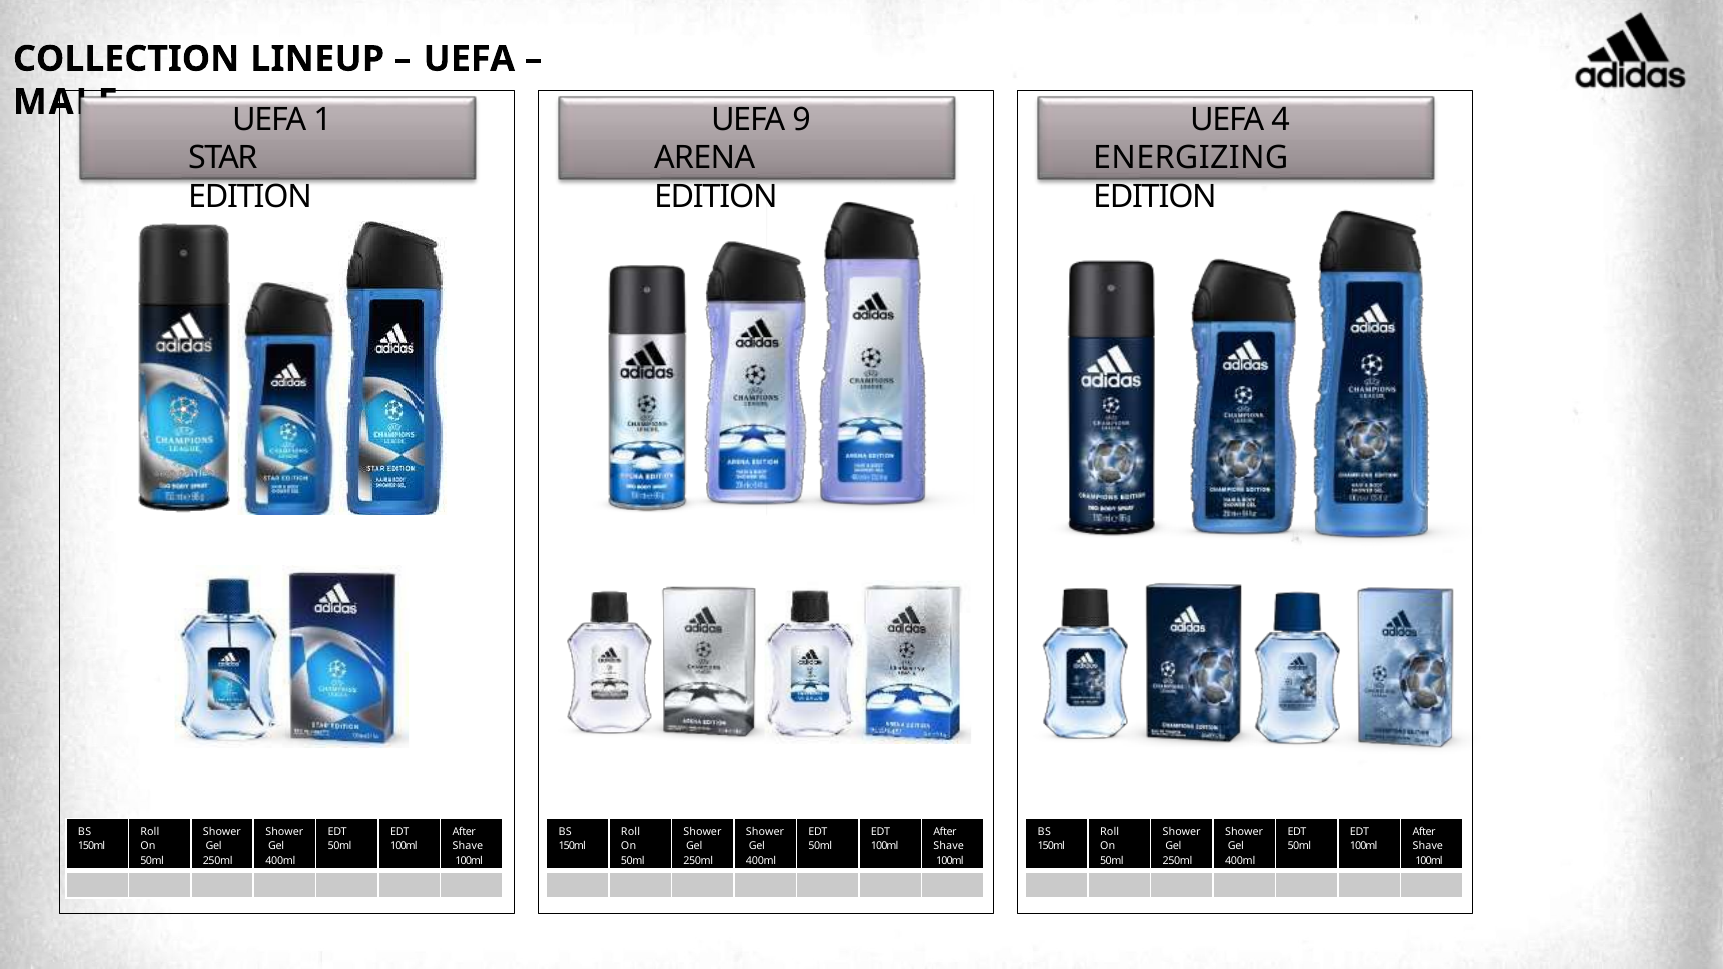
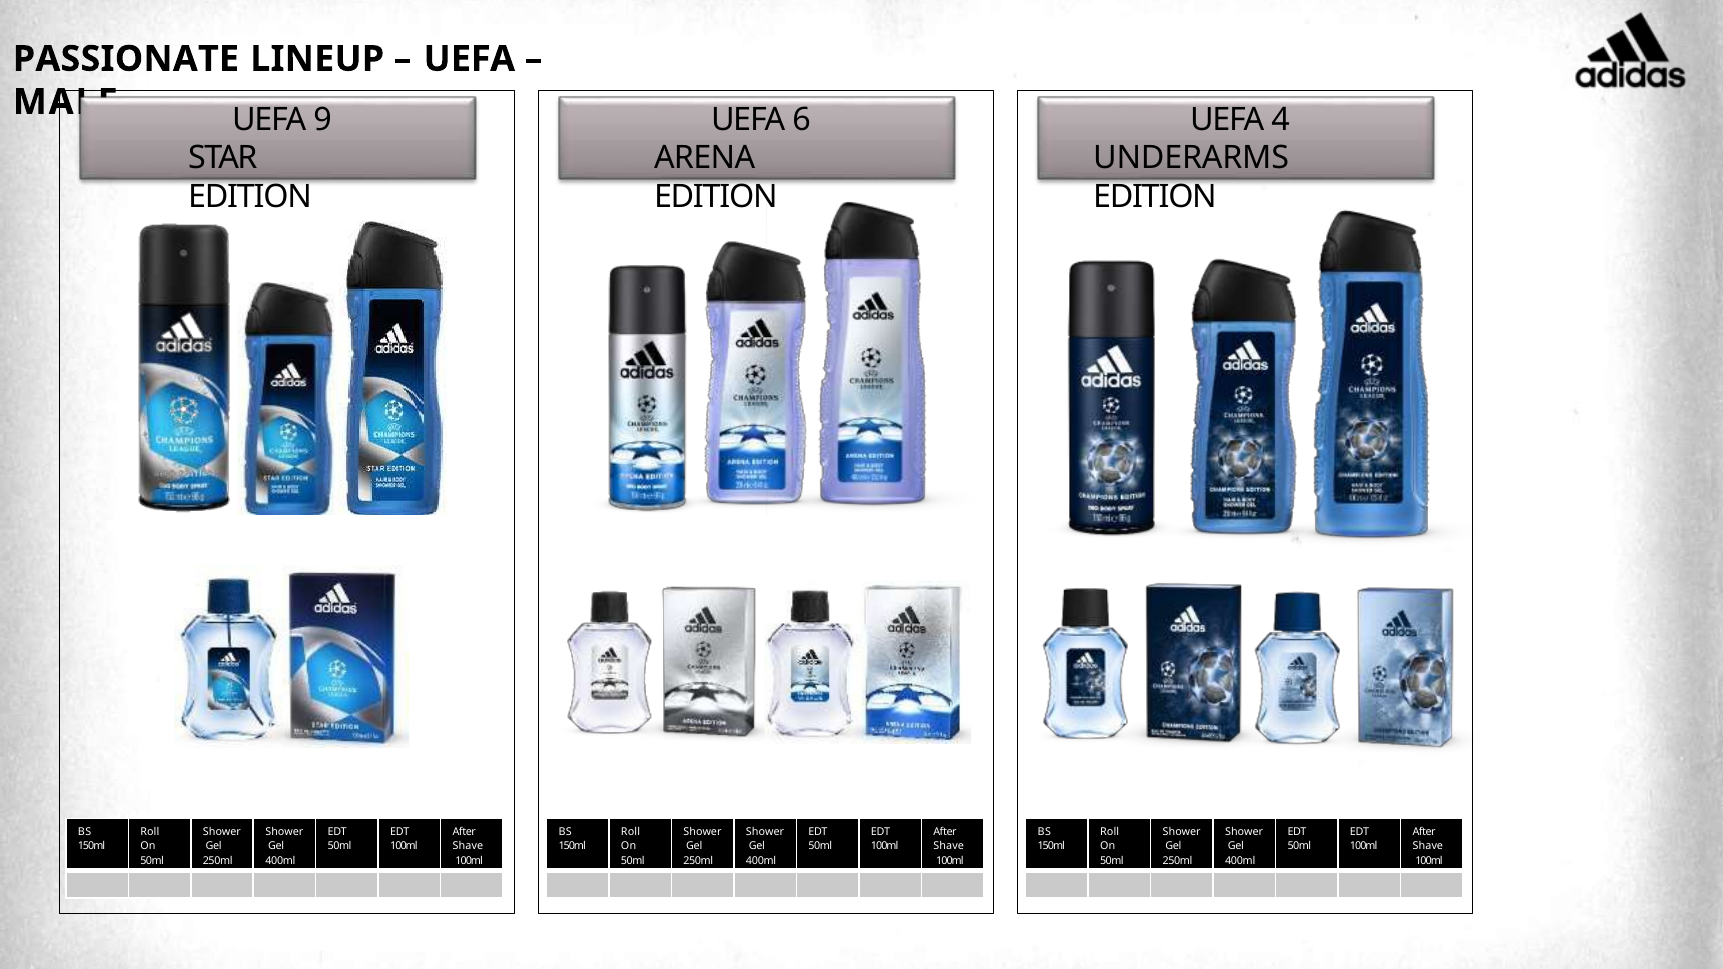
COLLECTION: COLLECTION -> PASSIONATE (126, 59)
1: 1 -> 9 (323, 120)
9: 9 -> 6 (802, 120)
ENERGIZING: ENERGIZING -> UNDERARMS (1191, 158)
